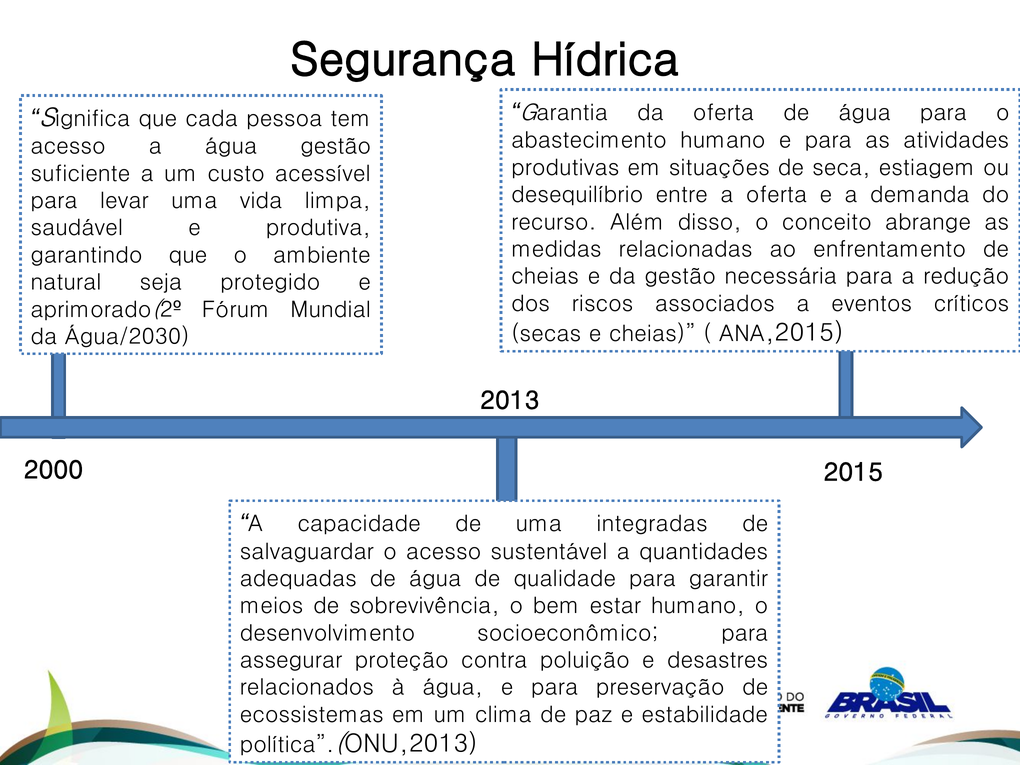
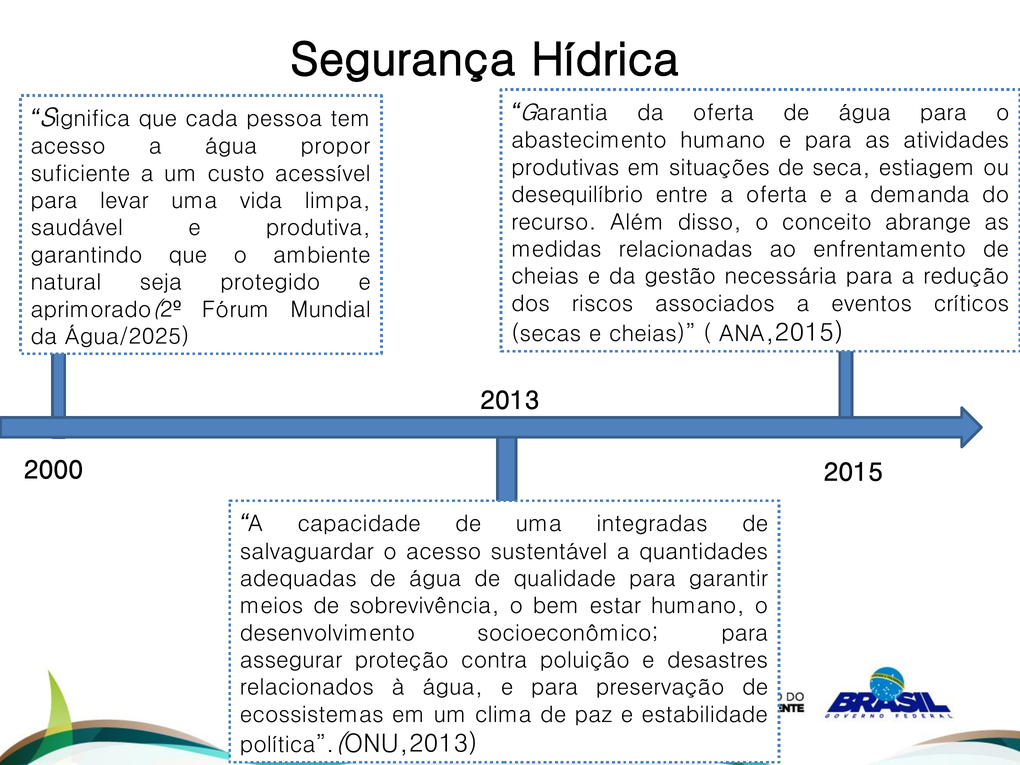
água gestão: gestão -> propor (335, 146)
Água/2030: Água/2030 -> Água/2025 (127, 337)
